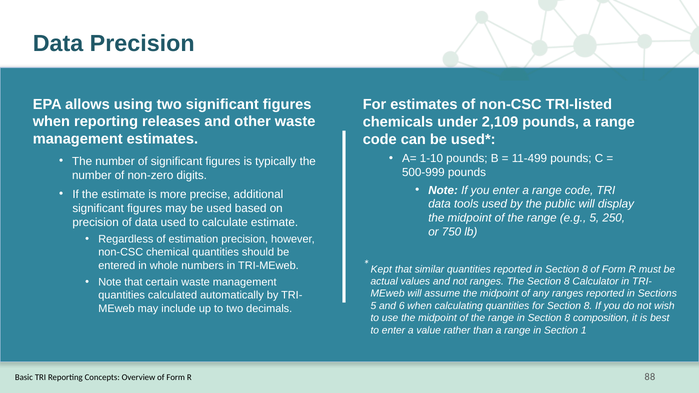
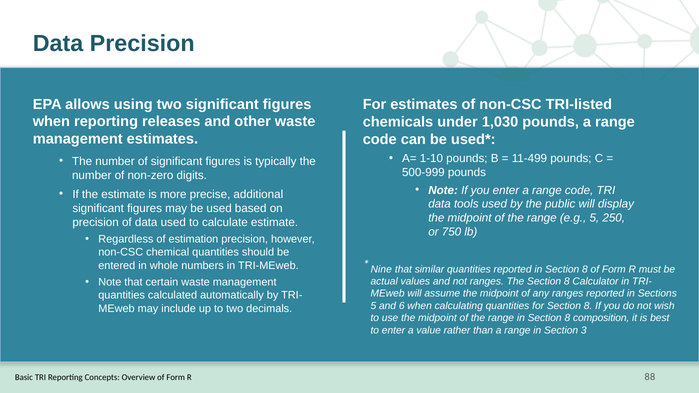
2,109: 2,109 -> 1,030 (500, 122)
Kept: Kept -> Nine (381, 269)
1: 1 -> 3 (584, 330)
